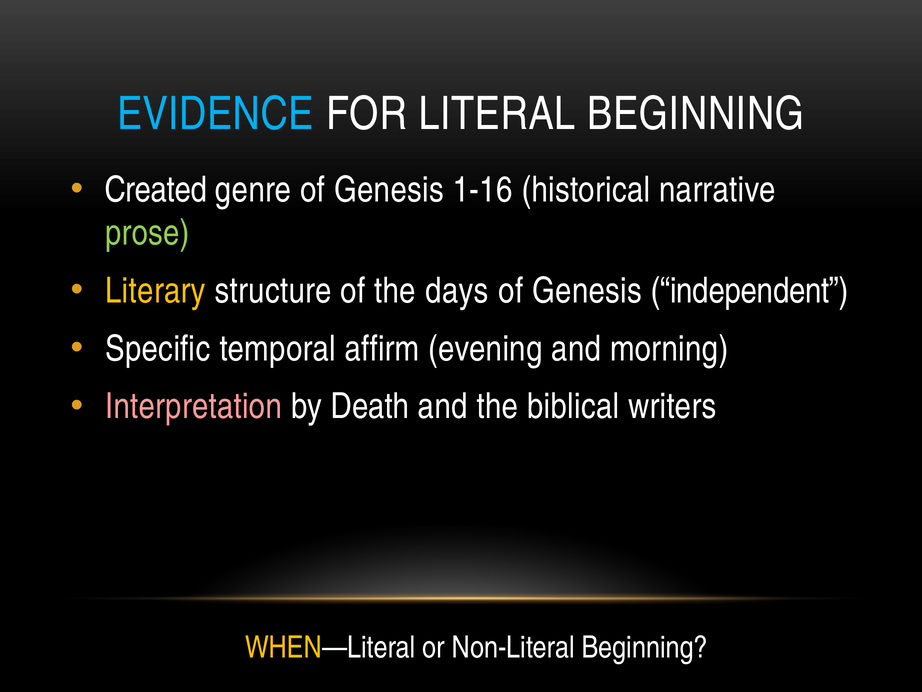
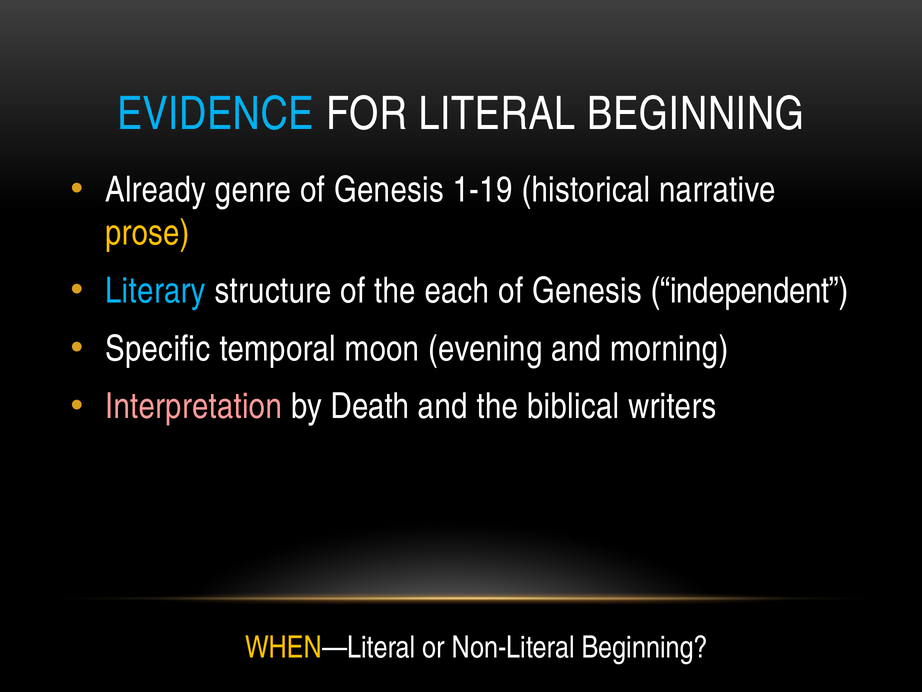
Created: Created -> Already (156, 190)
1-16: 1-16 -> 1-19 (483, 190)
prose colour: light green -> yellow (147, 233)
Literary colour: yellow -> light blue (155, 291)
days: days -> each (457, 291)
affirm: affirm -> moon (382, 349)
